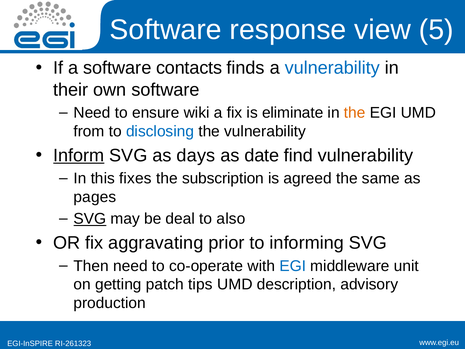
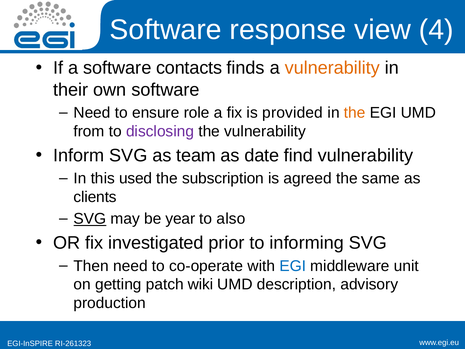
5: 5 -> 4 (436, 30)
vulnerability colour: blue -> orange (332, 68)
wiki: wiki -> role (197, 113)
eliminate: eliminate -> provided (293, 113)
disclosing colour: blue -> purple (160, 131)
Inform underline: present -> none (79, 155)
days: days -> team (196, 155)
fixes: fixes -> used (136, 178)
pages: pages -> clients (95, 197)
deal: deal -> year (180, 219)
aggravating: aggravating -> investigated (156, 243)
tips: tips -> wiki (201, 284)
